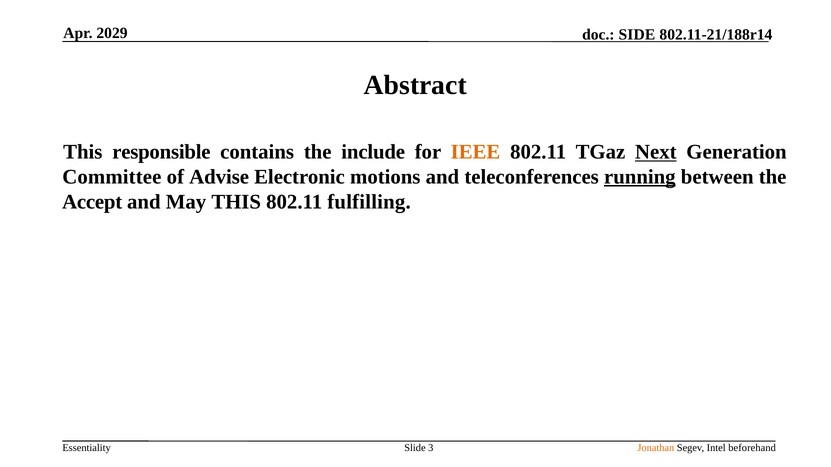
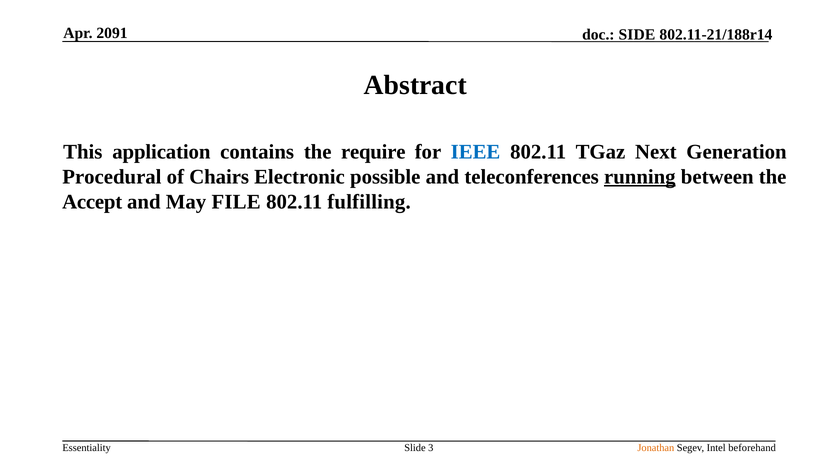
2029: 2029 -> 2091 (112, 33)
responsible: responsible -> application (161, 152)
include: include -> require (373, 152)
IEEE colour: orange -> blue (476, 152)
Next underline: present -> none (656, 152)
Committee: Committee -> Procedural (112, 177)
Advise: Advise -> Chairs (219, 177)
motions: motions -> possible (385, 177)
May THIS: THIS -> FILE (236, 202)
